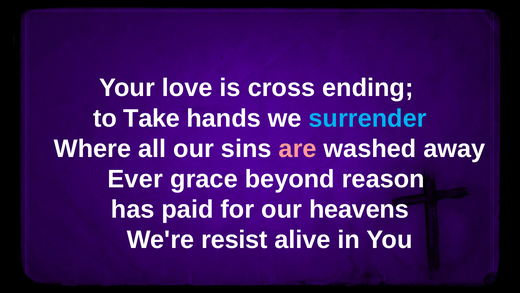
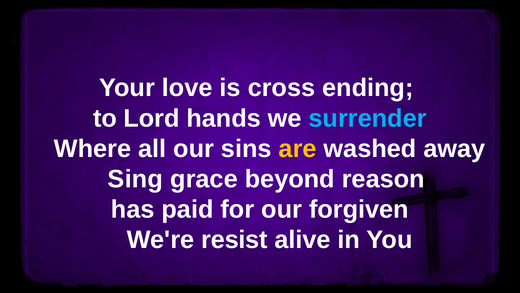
Take: Take -> Lord (152, 118)
are colour: pink -> yellow (298, 148)
Ever: Ever -> Sing (135, 179)
heavens: heavens -> forgiven (359, 209)
